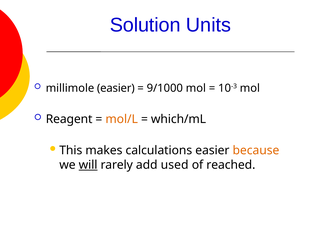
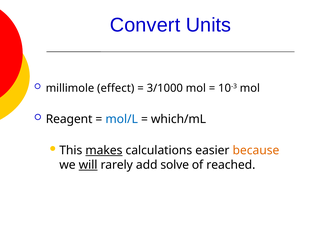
Solution: Solution -> Convert (145, 25)
millimole easier: easier -> effect (116, 88)
9/1000: 9/1000 -> 3/1000 (165, 88)
mol/L colour: orange -> blue (122, 119)
makes underline: none -> present (104, 150)
used: used -> solve (175, 165)
